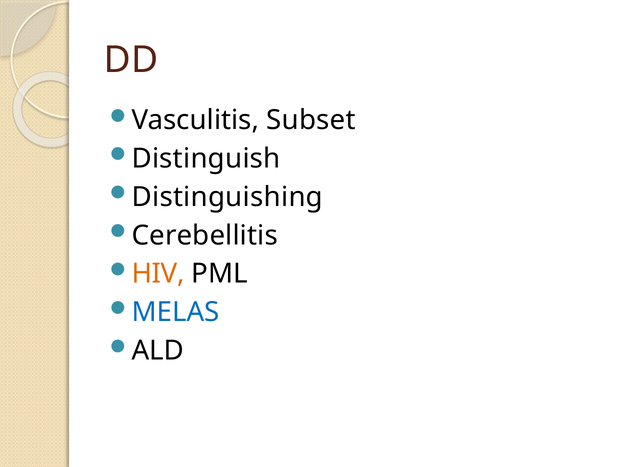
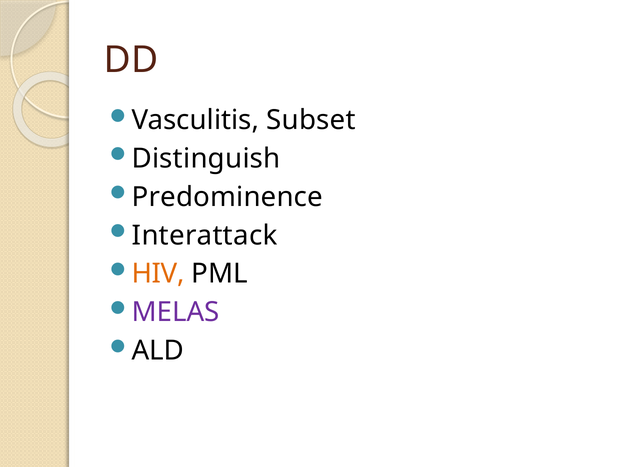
Distinguishing: Distinguishing -> Predominence (227, 197)
Cerebellitis: Cerebellitis -> Interattack (205, 236)
MELAS colour: blue -> purple (176, 312)
